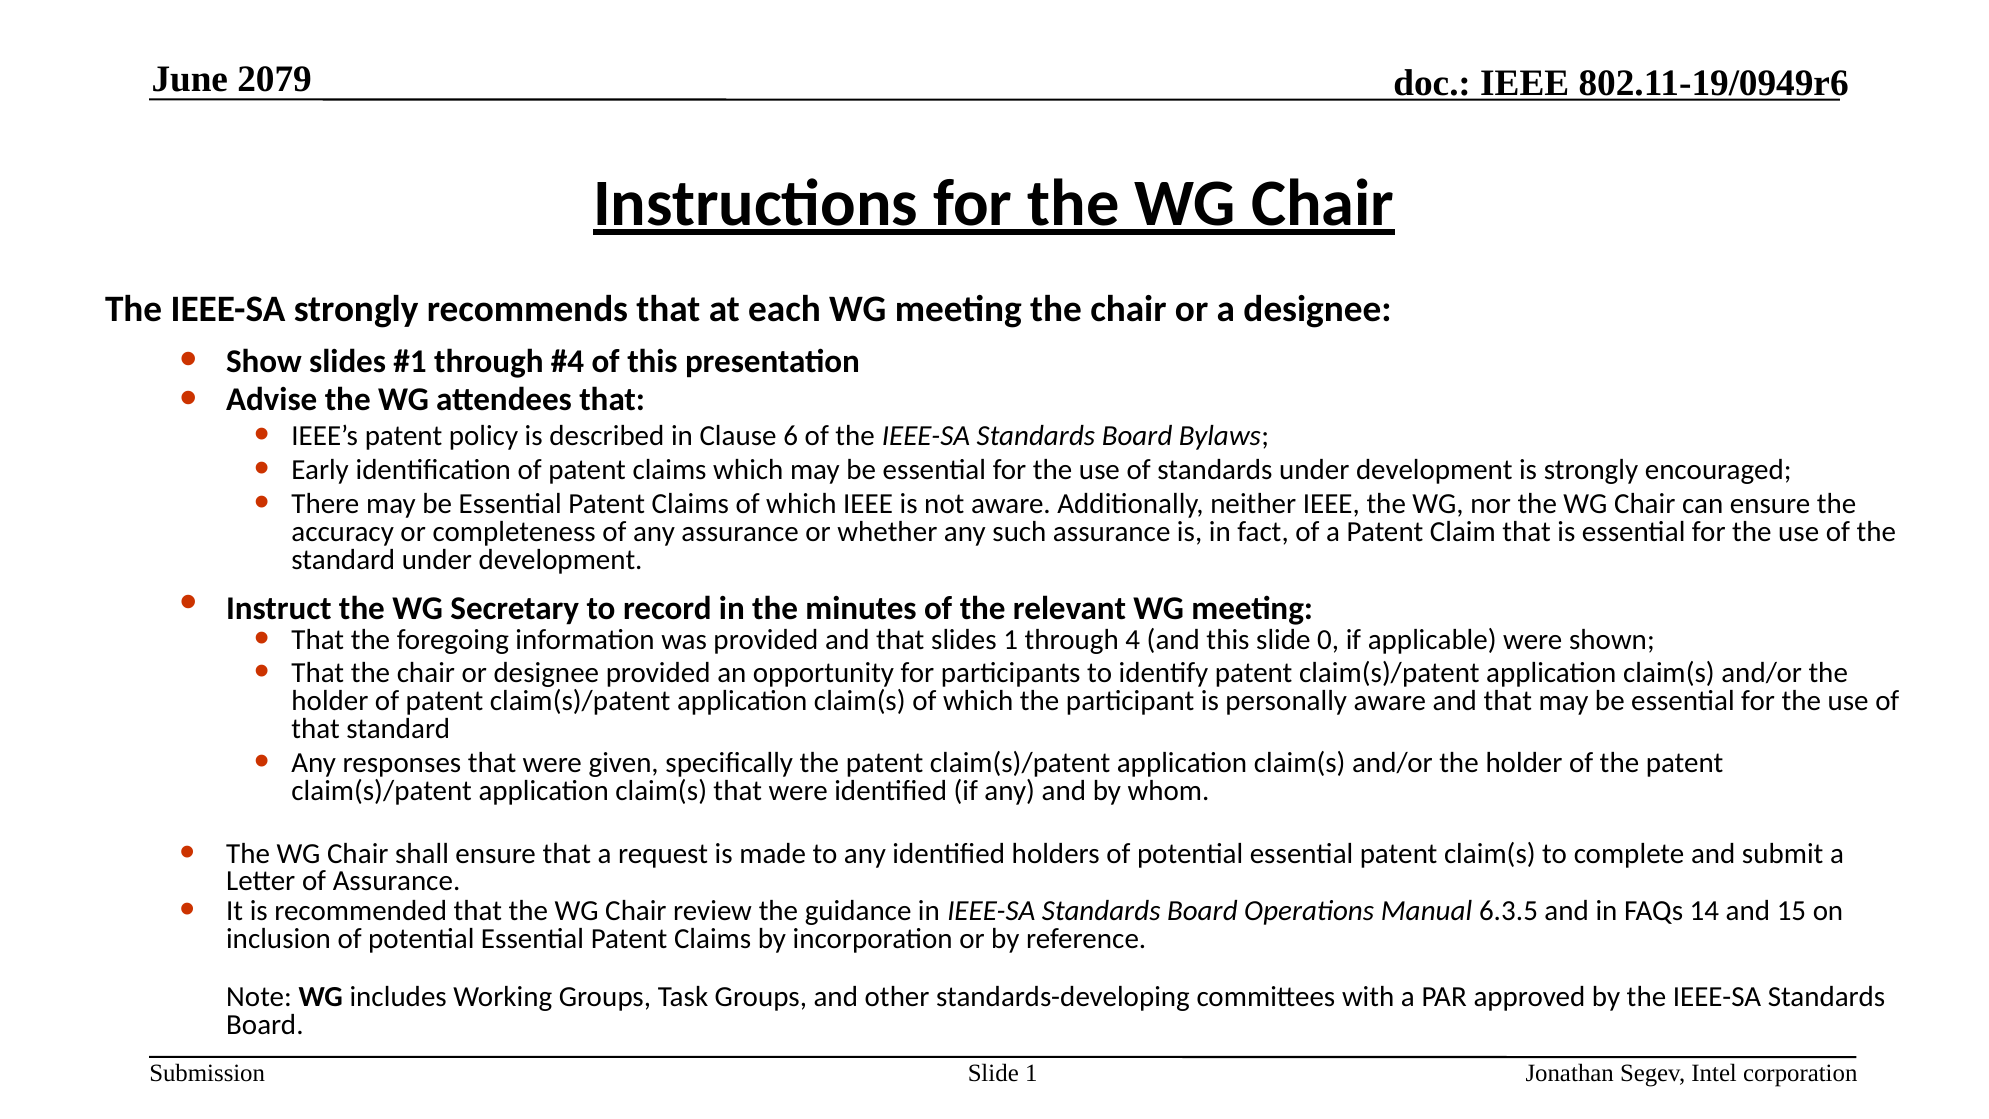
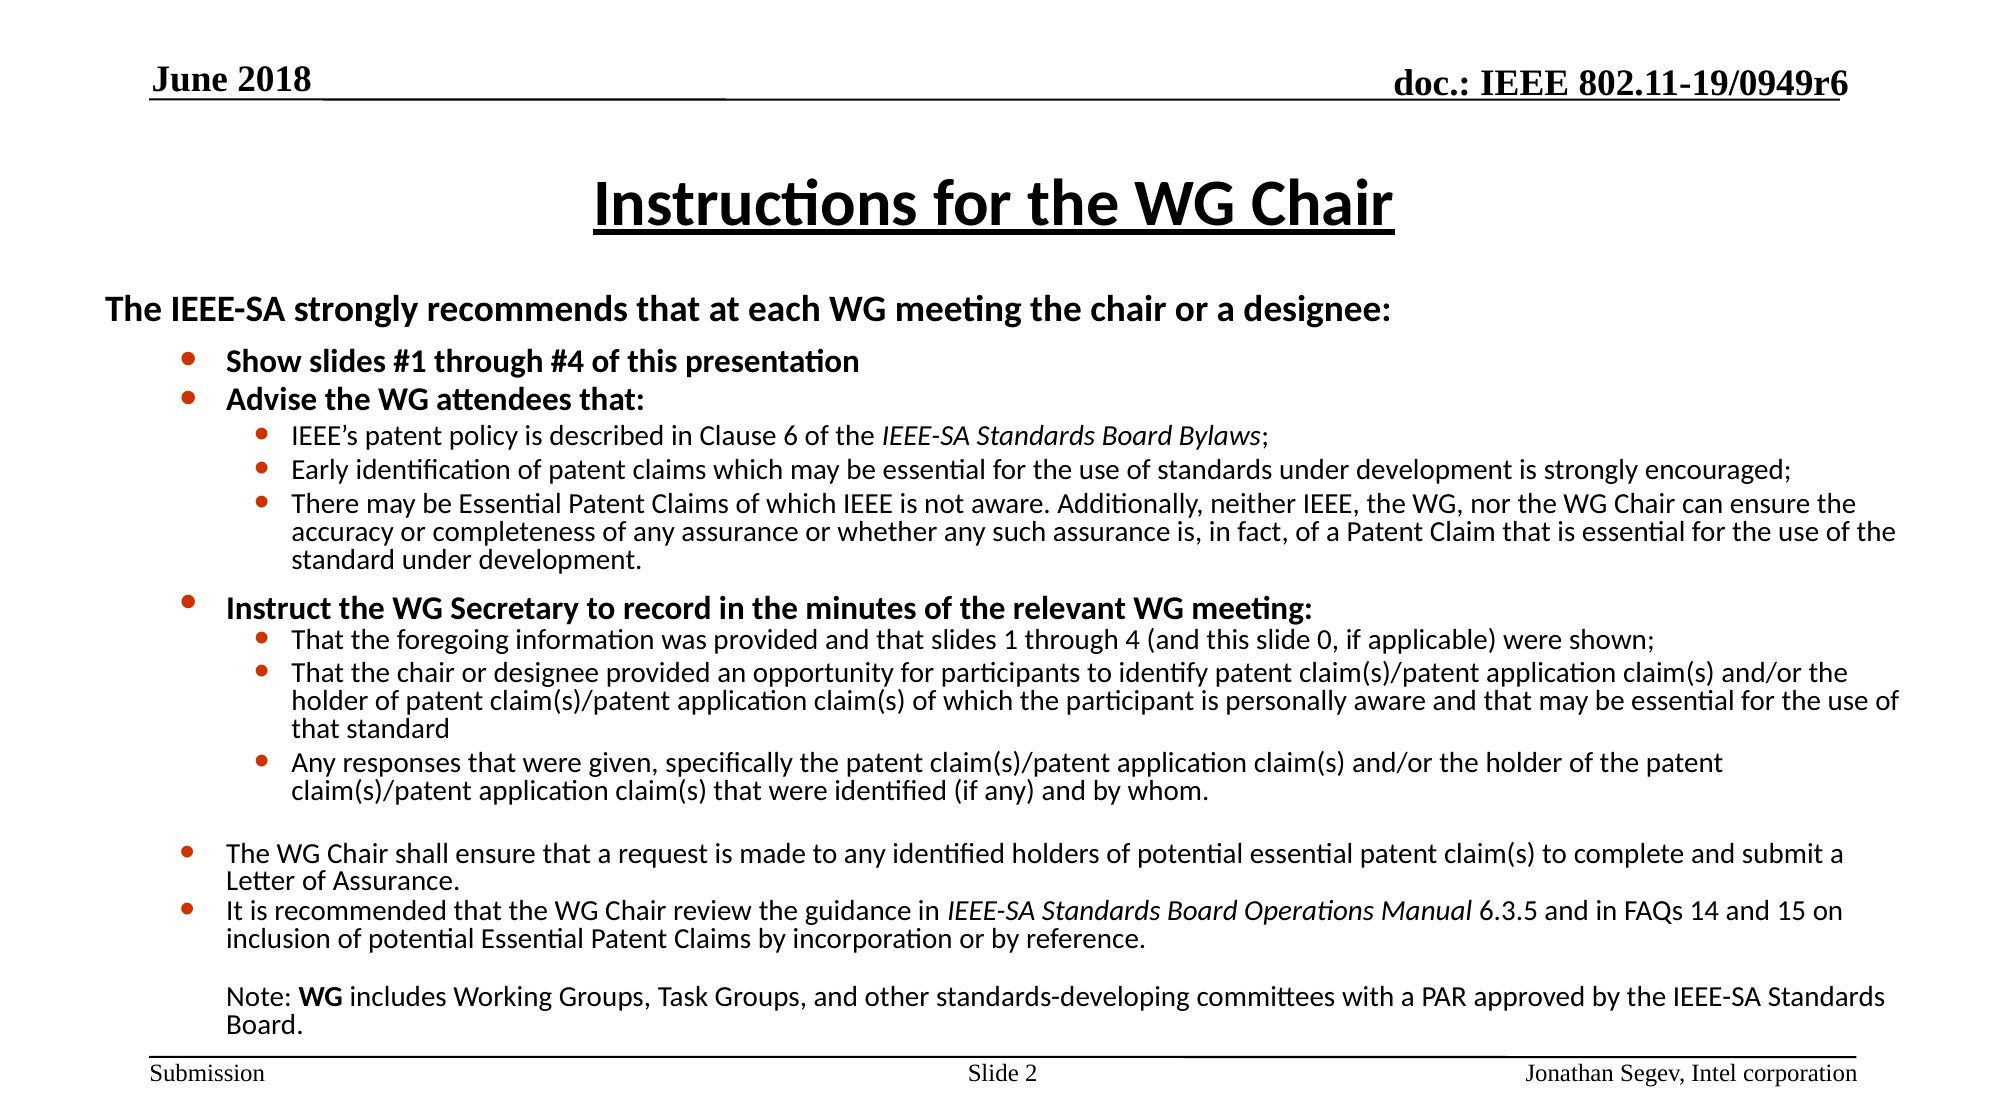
2079: 2079 -> 2018 (275, 79)
Slide 1: 1 -> 2 (1031, 1073)
